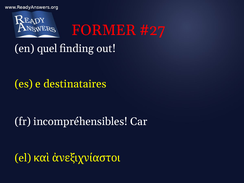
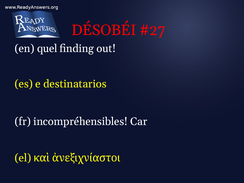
FORMER: FORMER -> DÉSOBÉI (104, 30)
destinataires: destinataires -> destinatarios (75, 84)
